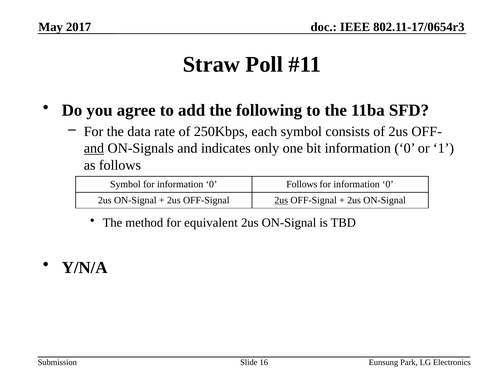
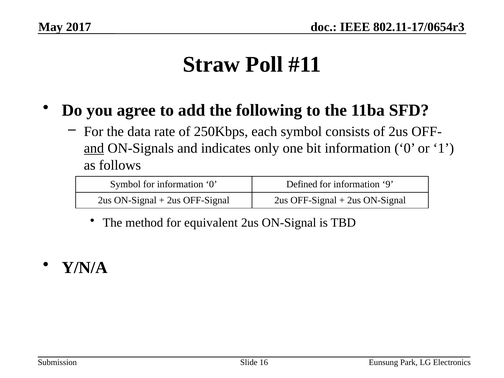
0 Follows: Follows -> Defined (302, 184)
0: 0 -> 9 (388, 184)
2us underline: present -> none (281, 200)
